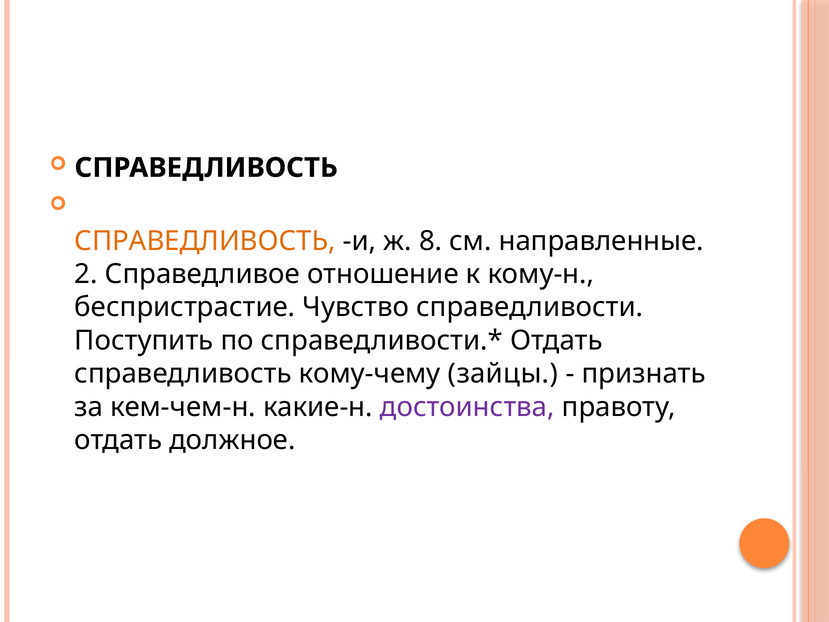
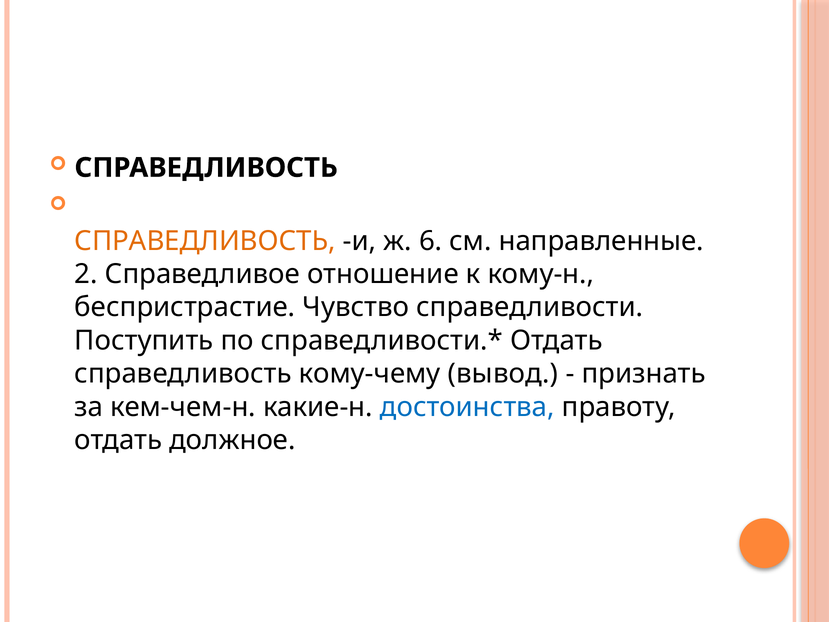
8: 8 -> 6 (431, 241)
зайцы: зайцы -> вывод (503, 374)
достоинства colour: purple -> blue (467, 407)
